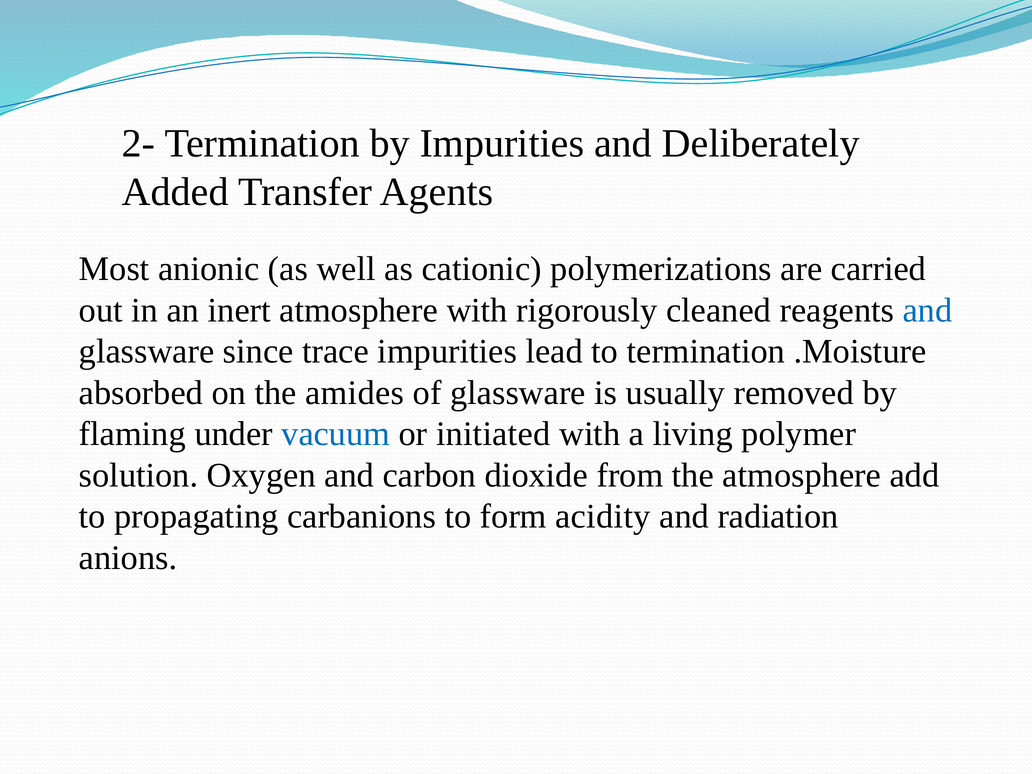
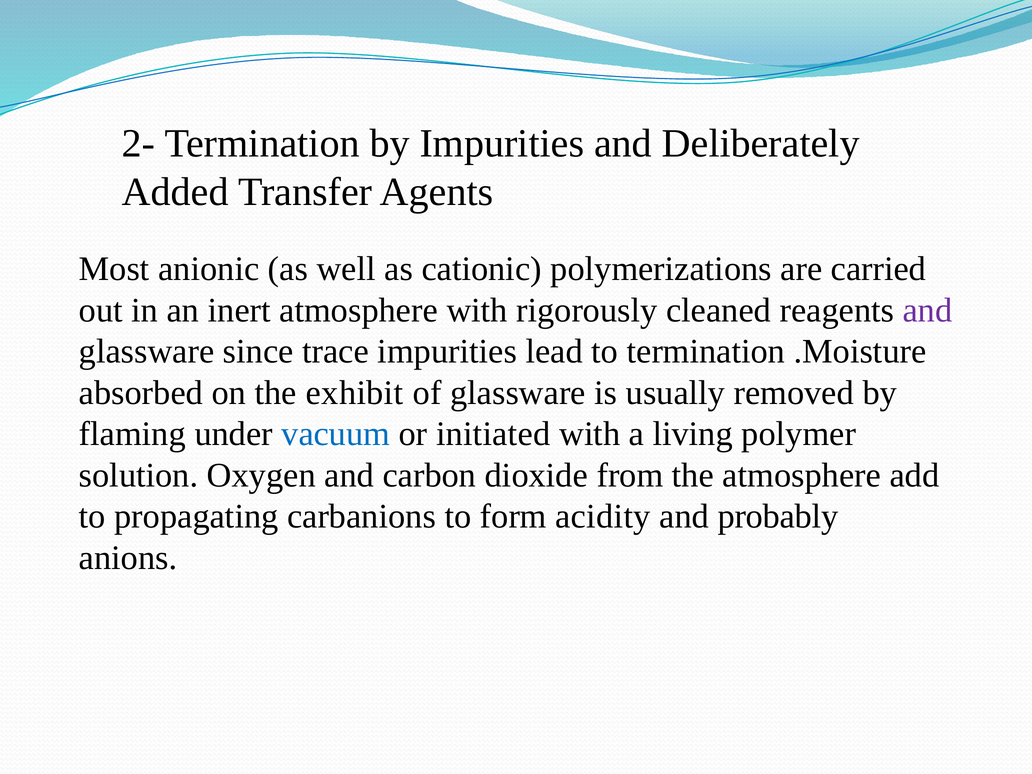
and colour: blue -> purple (928, 310)
amides: amides -> exhibit (355, 393)
radiation: radiation -> probably (778, 517)
